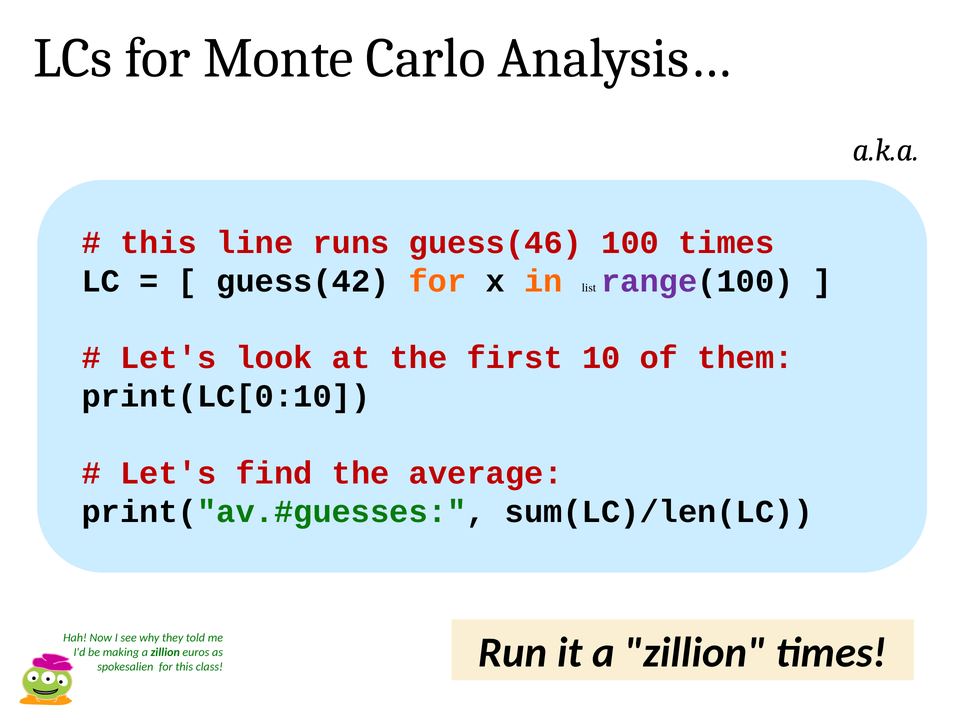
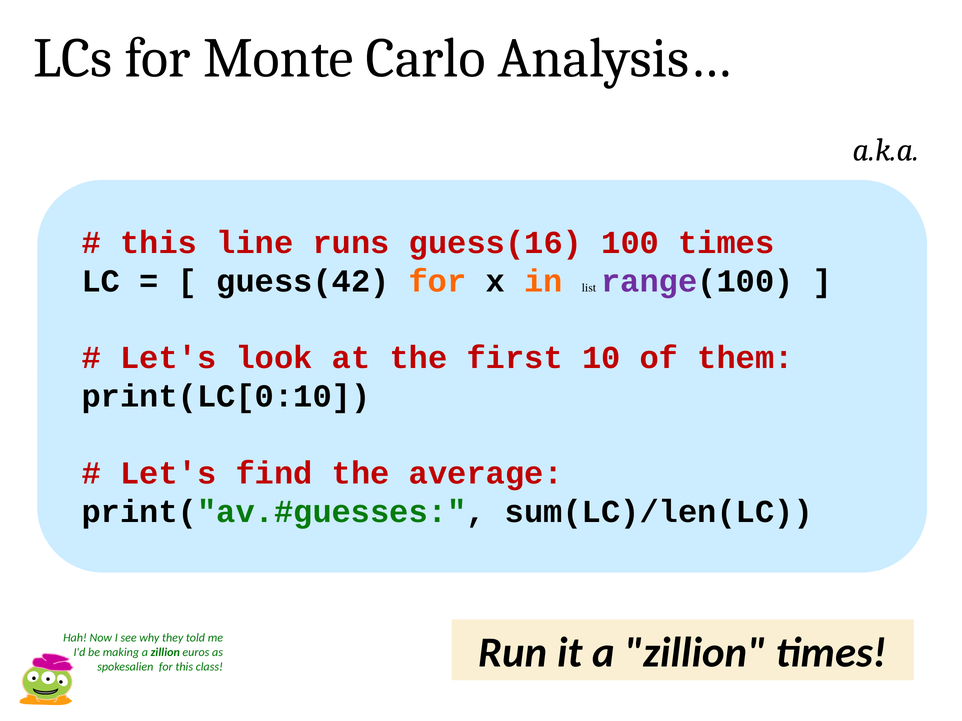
guess(46: guess(46 -> guess(16 (495, 243)
